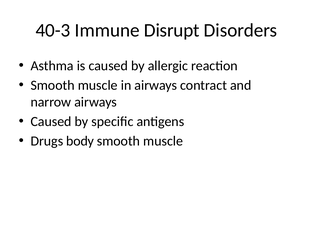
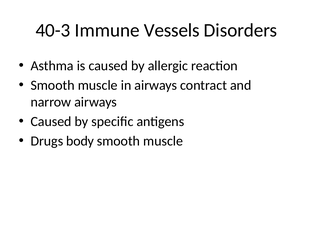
Disrupt: Disrupt -> Vessels (172, 30)
